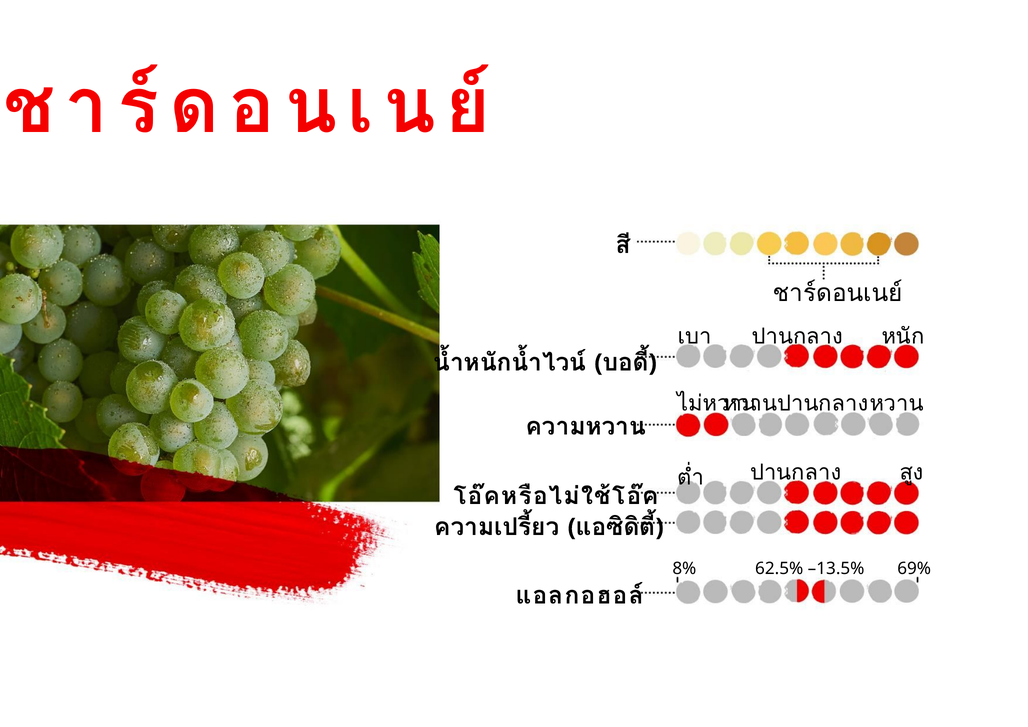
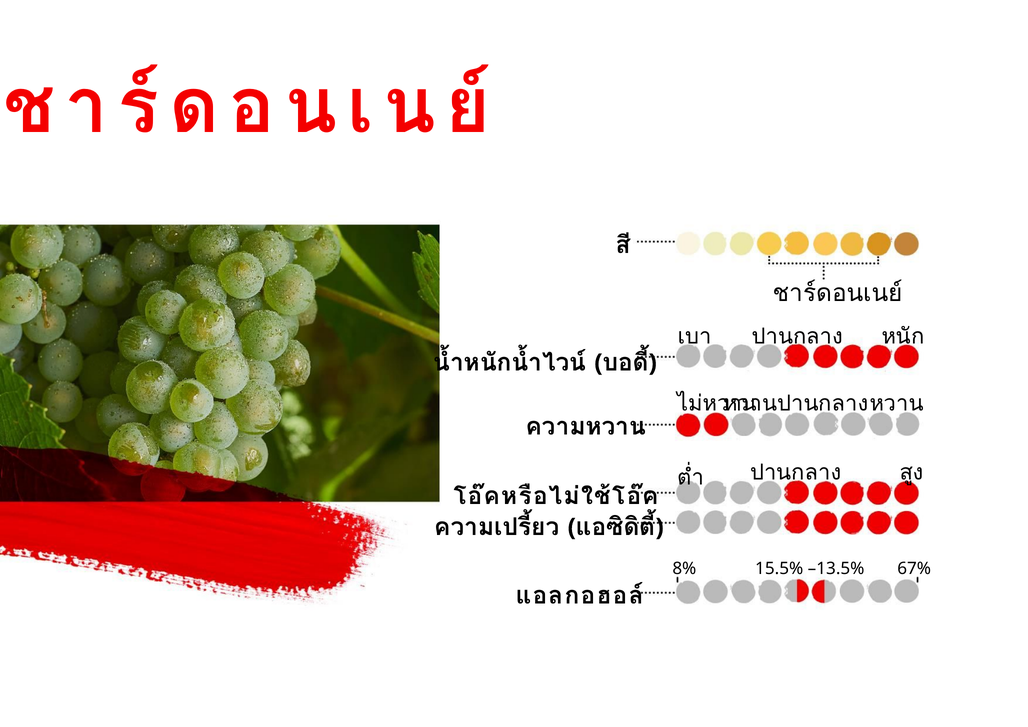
62.5%: 62.5% -> 15.5% (779, 569)
69%: 69% -> 67% (914, 569)
